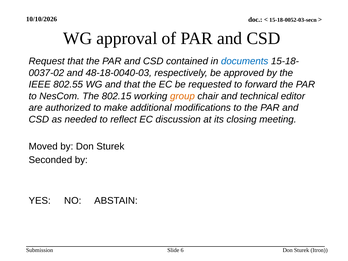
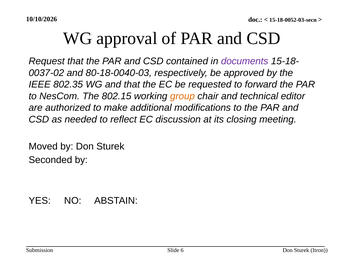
documents colour: blue -> purple (245, 61)
48-18-0040-03: 48-18-0040-03 -> 80-18-0040-03 (119, 73)
802.55: 802.55 -> 802.35 (68, 85)
